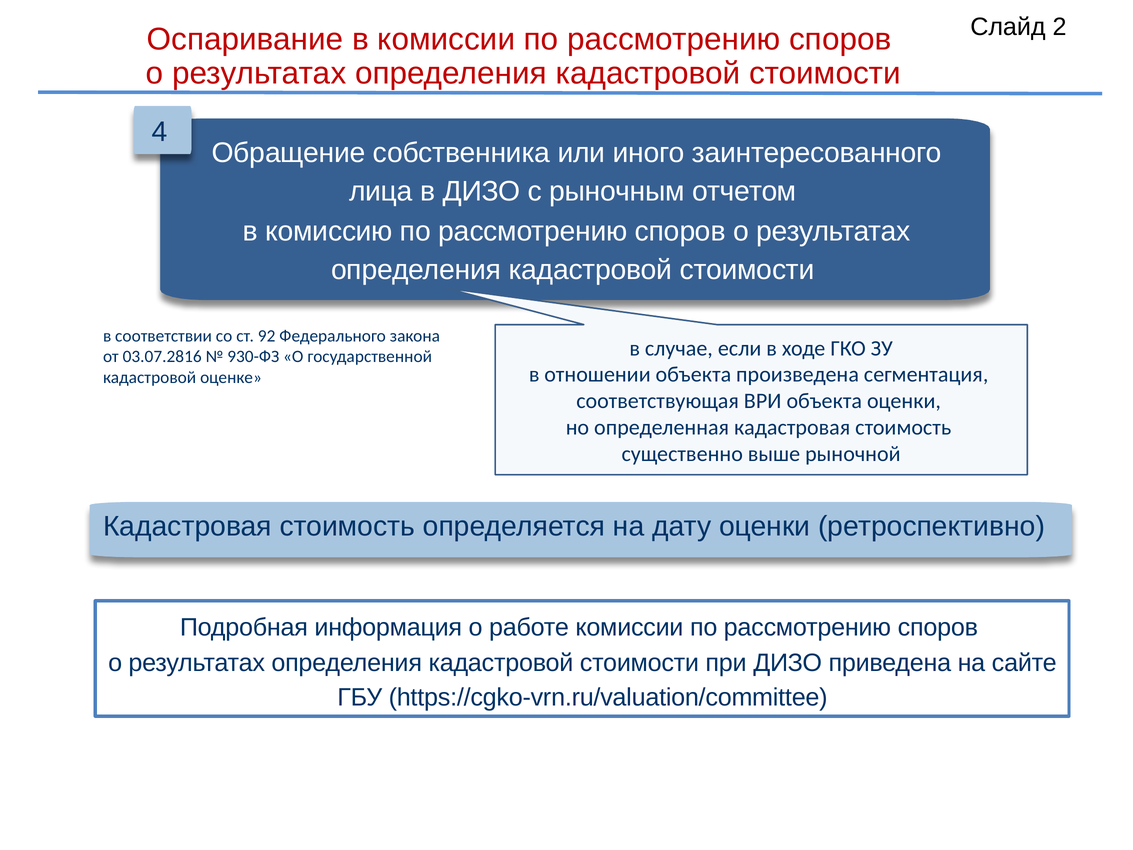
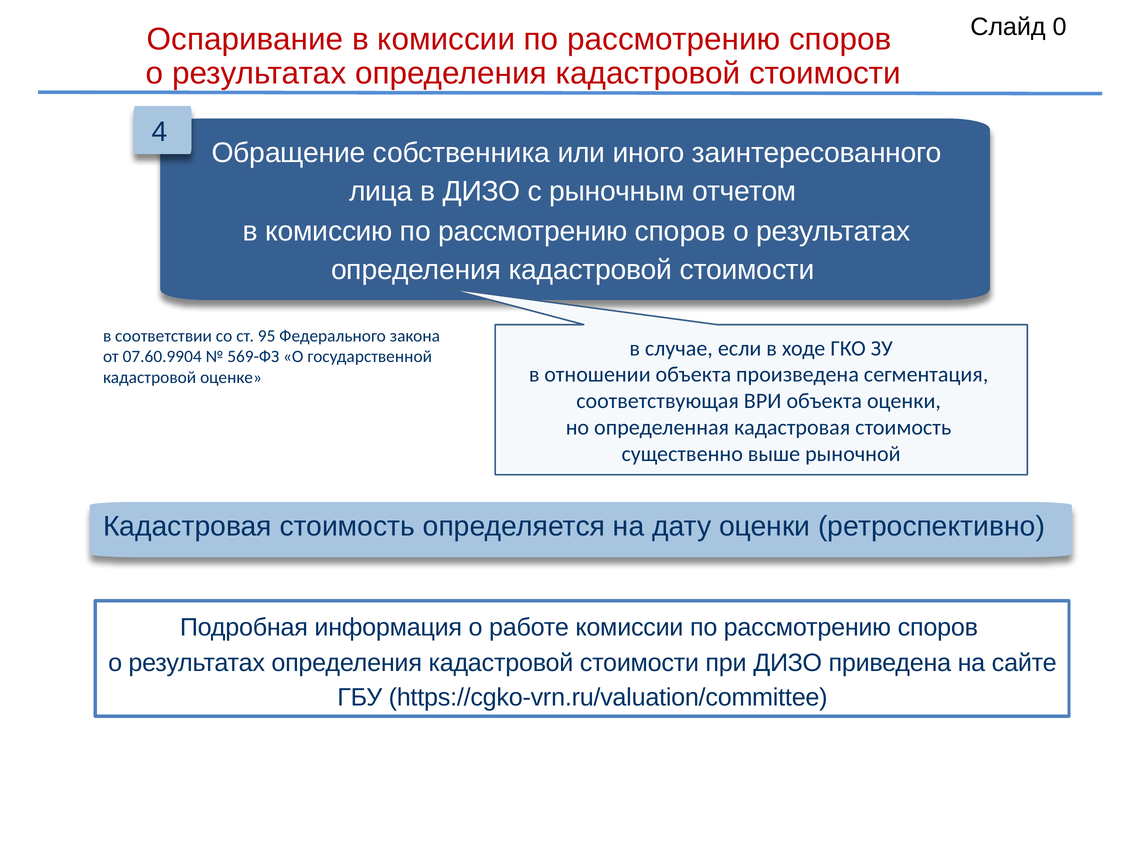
2: 2 -> 0 (1060, 27)
92: 92 -> 95 (267, 336)
03.07.2816: 03.07.2816 -> 07.60.9904 (162, 357)
930-ФЗ: 930-ФЗ -> 569-ФЗ (253, 357)
